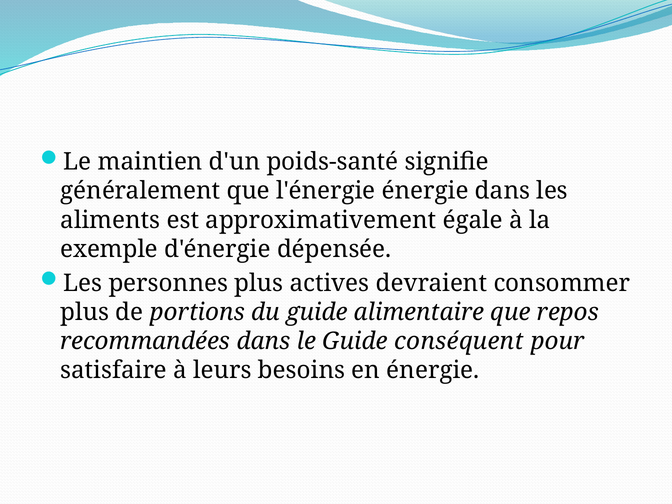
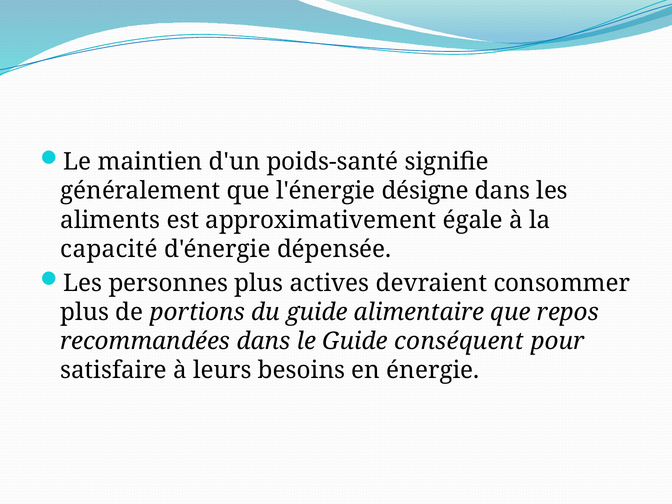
l'énergie énergie: énergie -> désigne (425, 191)
exemple: exemple -> capacité (109, 249)
